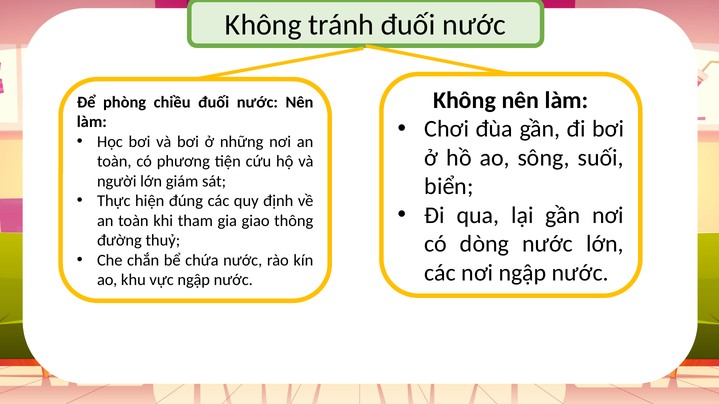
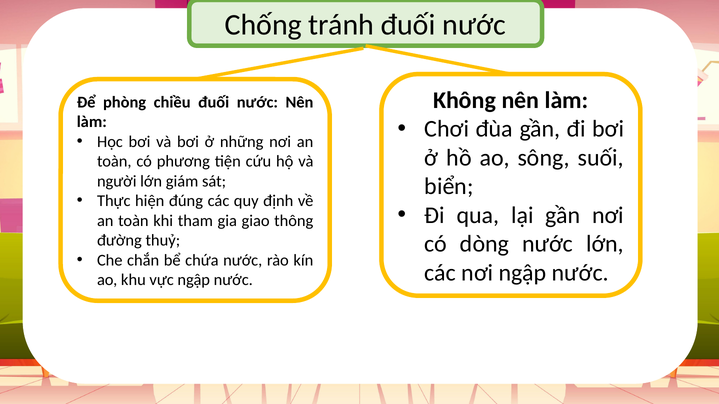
Không: Không -> Chống (263, 25)
